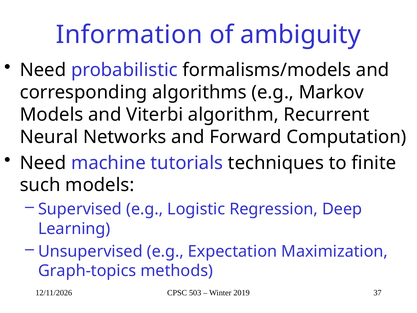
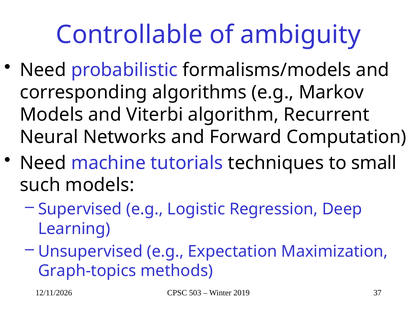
Information: Information -> Controllable (129, 35)
finite: finite -> small (374, 163)
